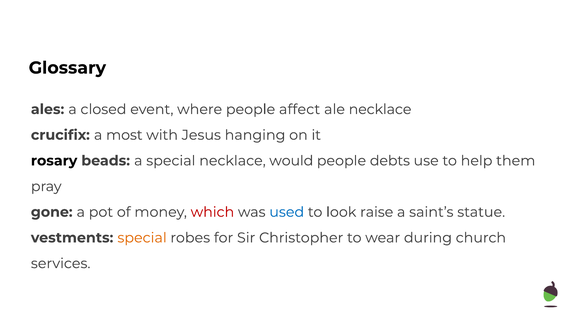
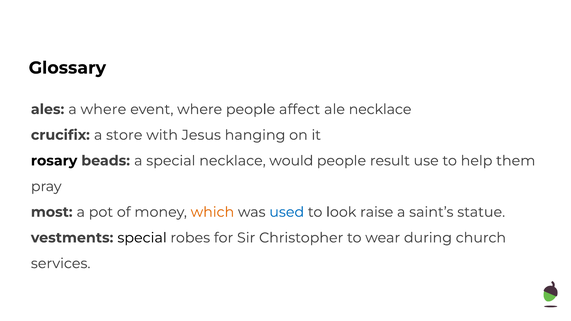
a closed: closed -> where (103, 109)
most: most -> store (124, 135)
debts: debts -> result (390, 161)
gone: gone -> most (52, 212)
which colour: red -> orange (212, 212)
special colour: orange -> black (142, 238)
